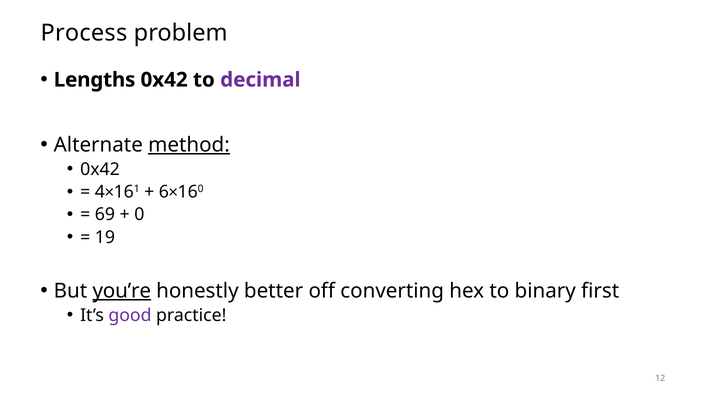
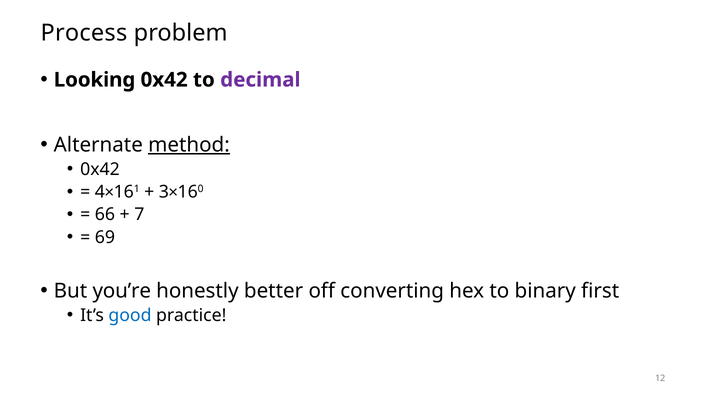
Lengths: Lengths -> Looking (95, 80)
6: 6 -> 3 (164, 192)
69: 69 -> 66 (105, 215)
0: 0 -> 7 (139, 215)
19: 19 -> 69 (105, 237)
you’re underline: present -> none (122, 291)
good colour: purple -> blue (130, 315)
